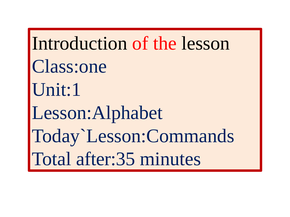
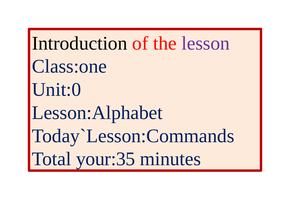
lesson colour: black -> purple (206, 43)
Unit:1: Unit:1 -> Unit:0 (57, 90)
after:35: after:35 -> your:35 (106, 159)
